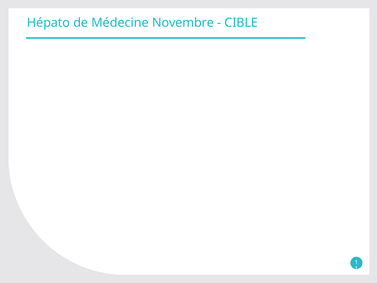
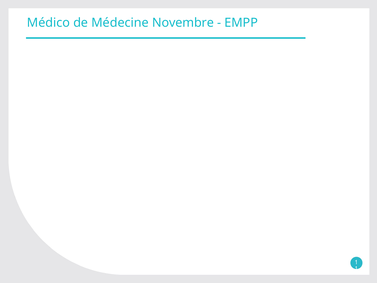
Hépato: Hépato -> Médico (48, 23)
CIBLE: CIBLE -> EMPP (241, 23)
